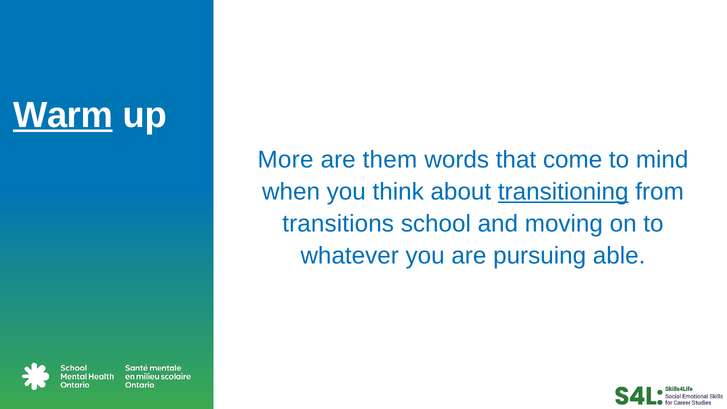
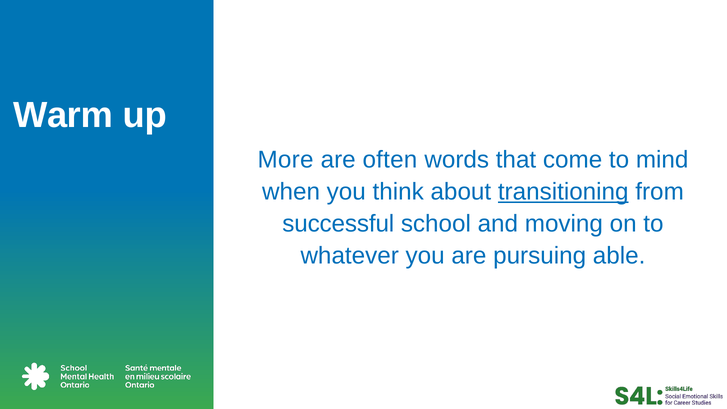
Warm underline: present -> none (63, 115)
them: them -> often (390, 160)
transitions: transitions -> successful (338, 224)
